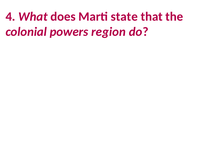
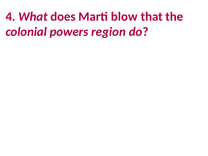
state: state -> blow (124, 16)
